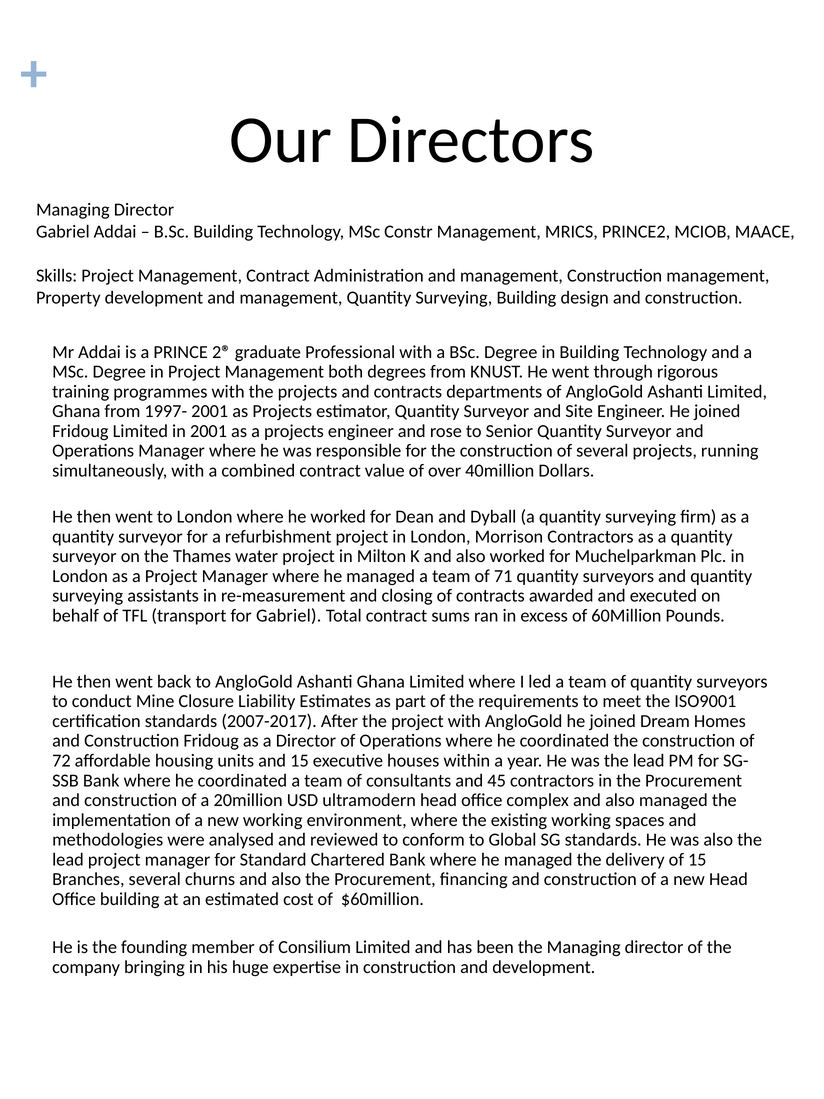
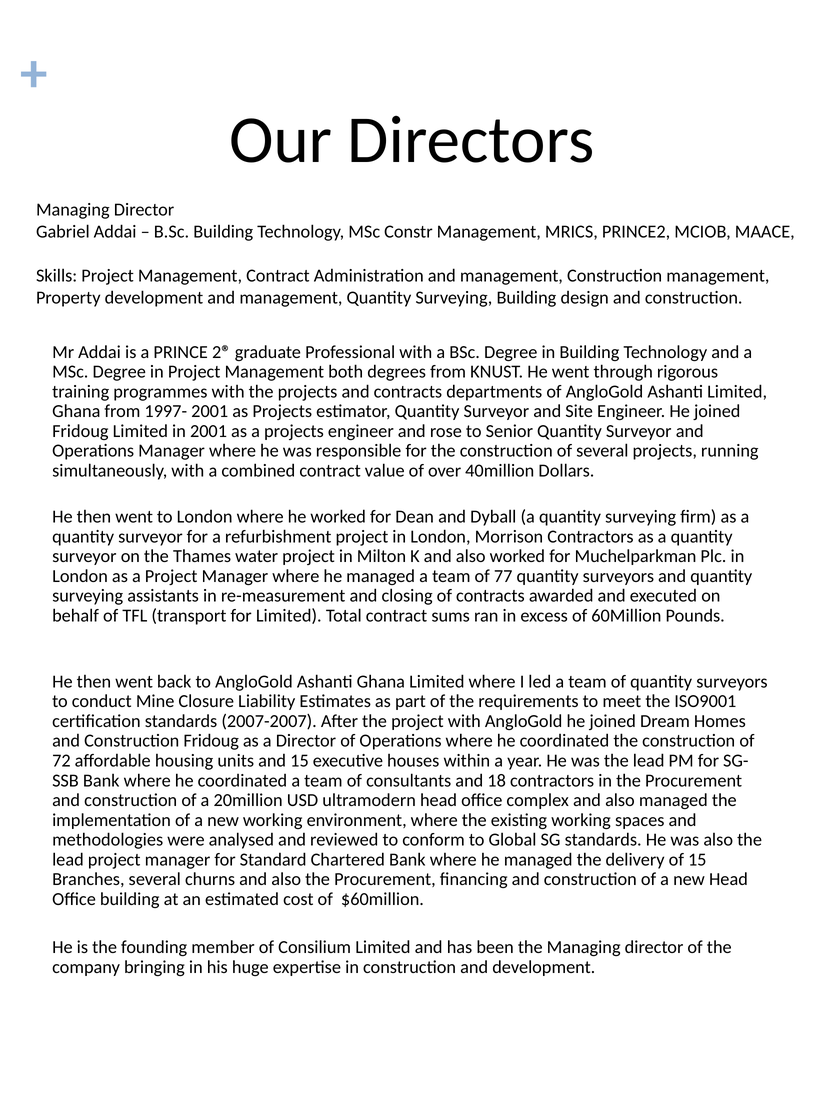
71: 71 -> 77 (503, 576)
for Gabriel: Gabriel -> Limited (289, 616)
2007-2017: 2007-2017 -> 2007-2007 (269, 721)
45: 45 -> 18 (497, 780)
